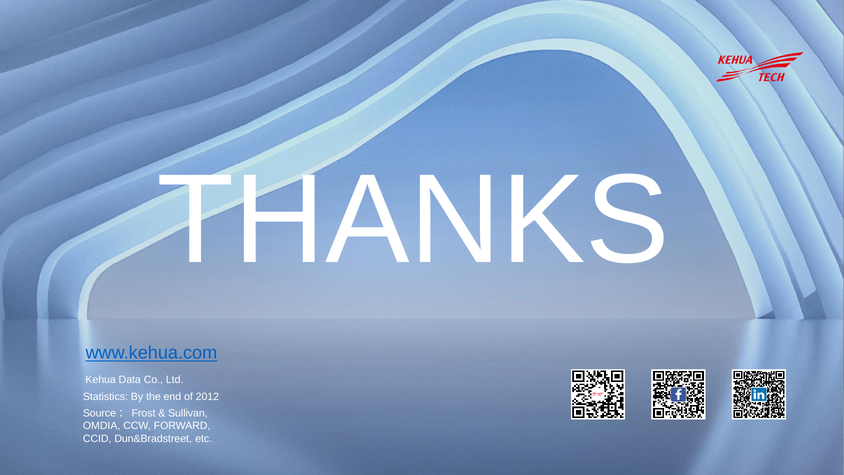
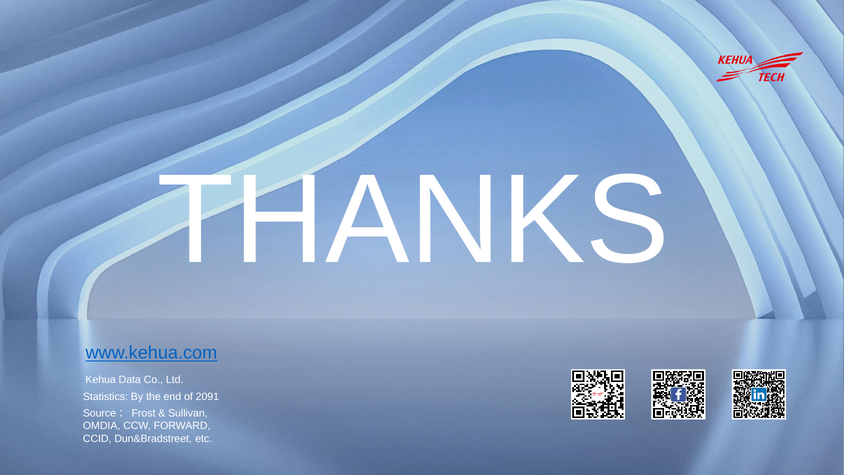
2012: 2012 -> 2091 (207, 397)
